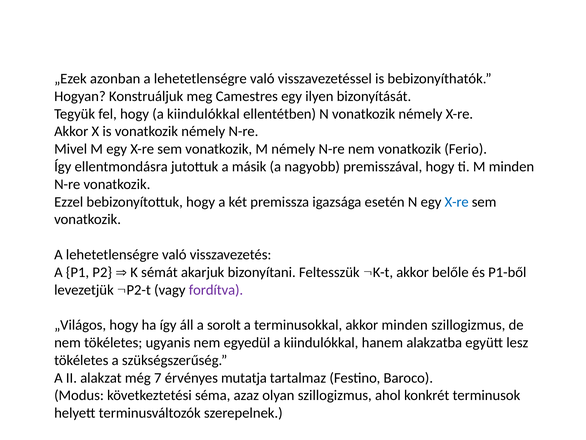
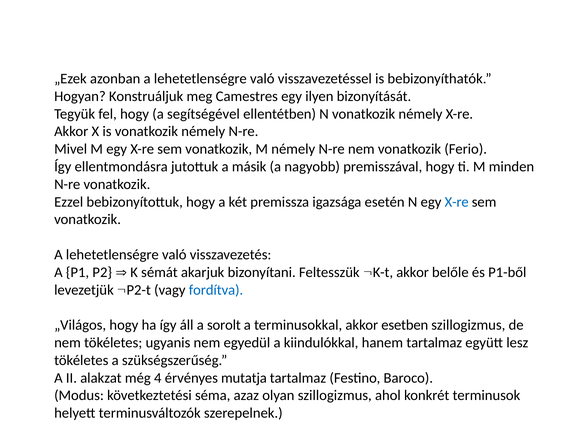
hogy a kiindulókkal: kiindulókkal -> segítségével (203, 114)
fordítva colour: purple -> blue (216, 290)
akkor minden: minden -> esetben (405, 325)
hanem alakzatba: alakzatba -> tartalmaz (434, 342)
7: 7 -> 4 (158, 377)
